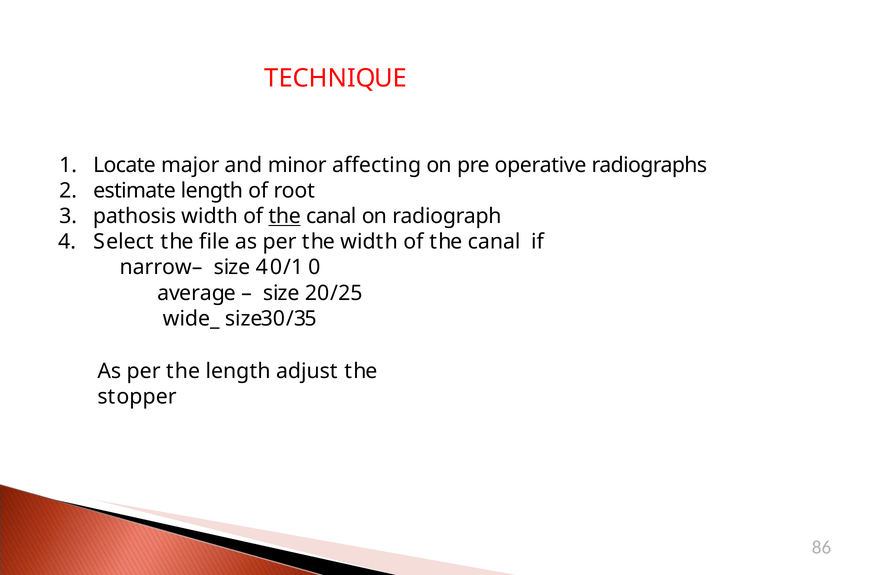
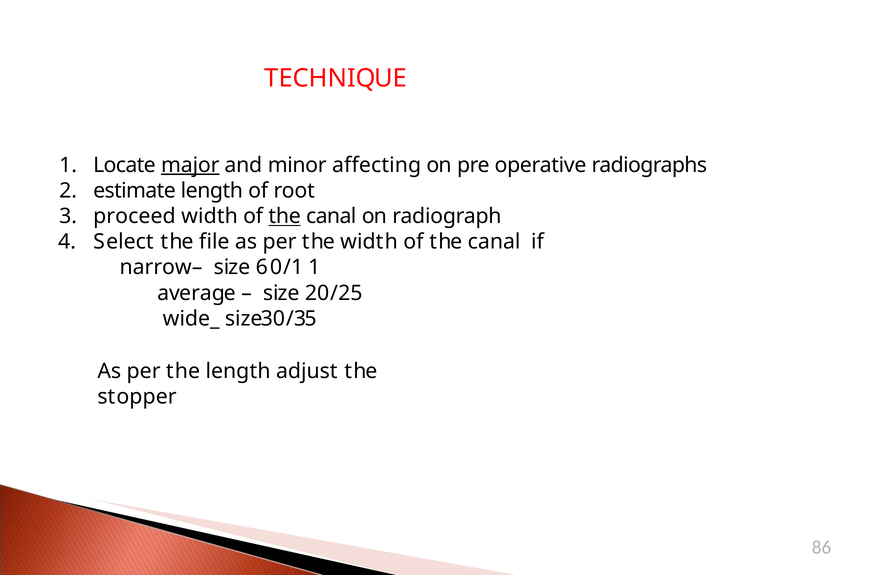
major underline: none -> present (190, 165)
pathosis: pathosis -> proceed (134, 216)
size 4: 4 -> 6 (262, 267)
0/1 0: 0 -> 1 (314, 267)
